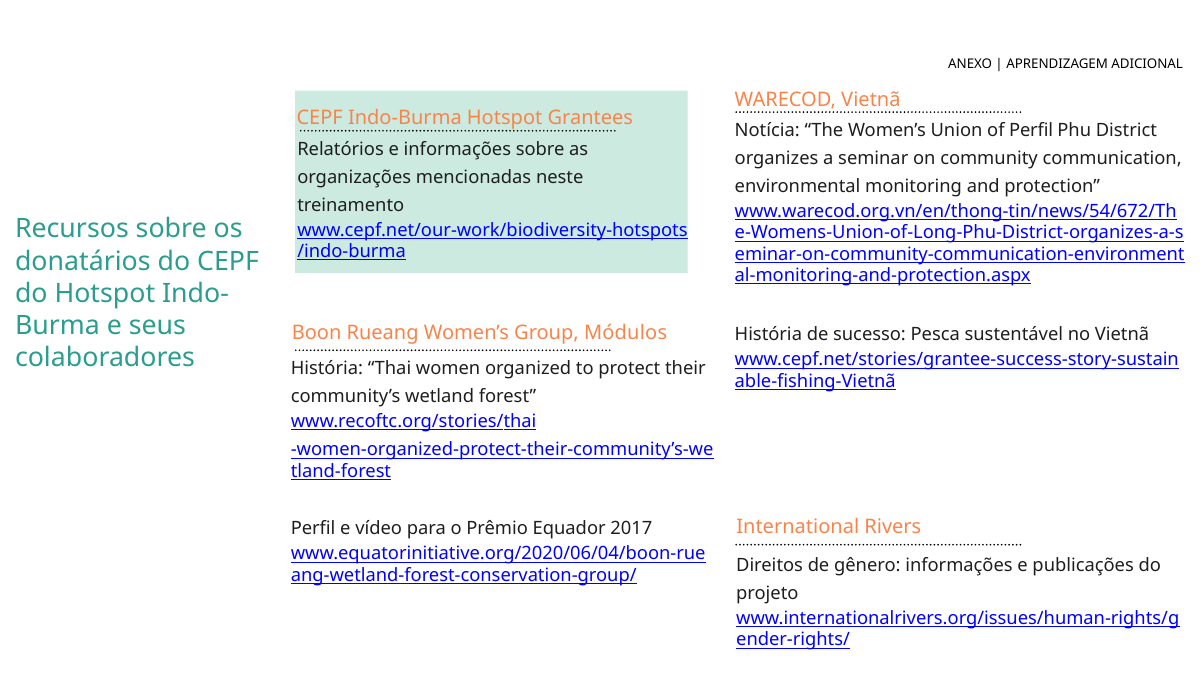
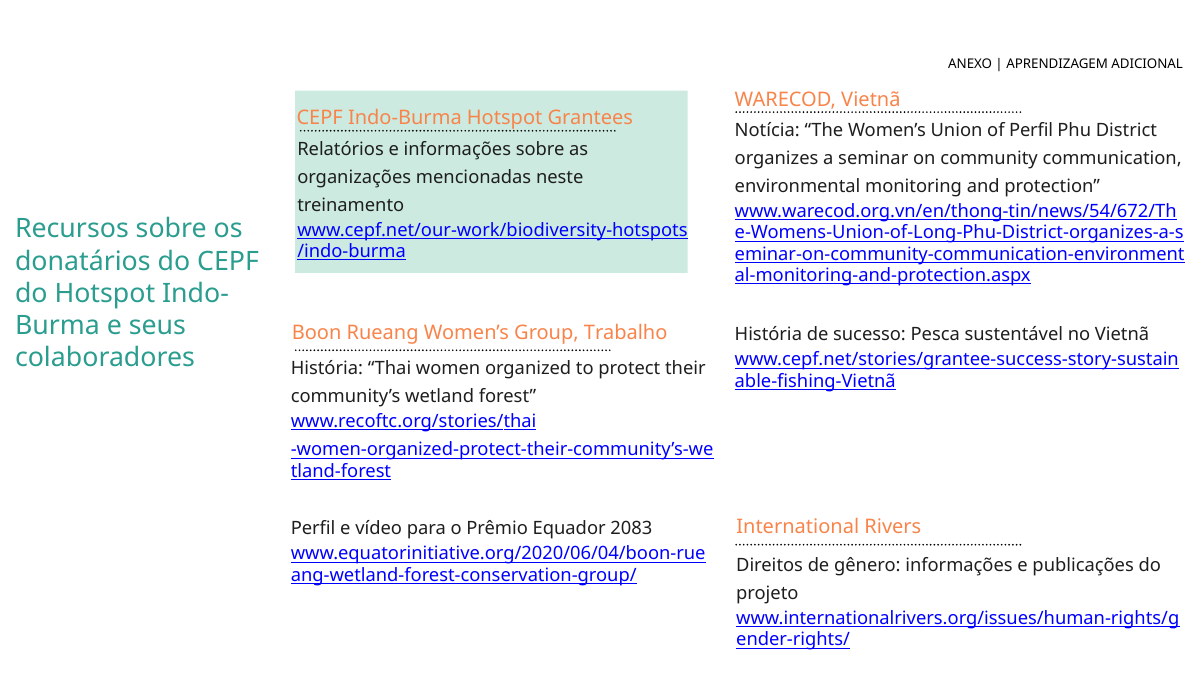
Módulos: Módulos -> Trabalho (626, 333)
2017: 2017 -> 2083 (631, 529)
